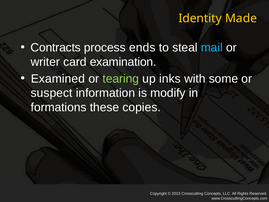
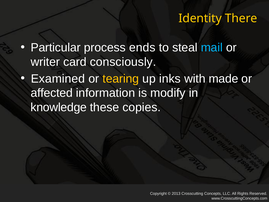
Made: Made -> There (241, 18)
Contracts: Contracts -> Particular (56, 47)
examination: examination -> consciously (123, 62)
tearing colour: light green -> yellow (121, 79)
some: some -> made (223, 79)
suspect: suspect -> affected (52, 93)
formations: formations -> knowledge (59, 107)
